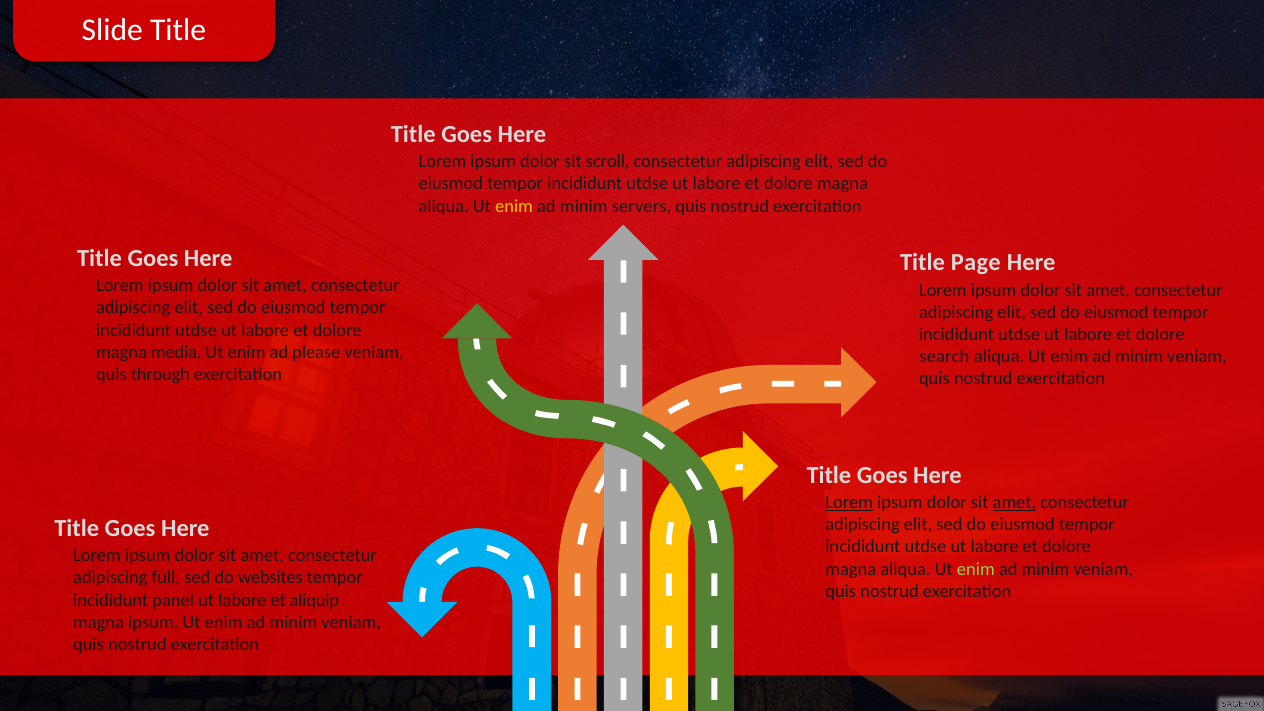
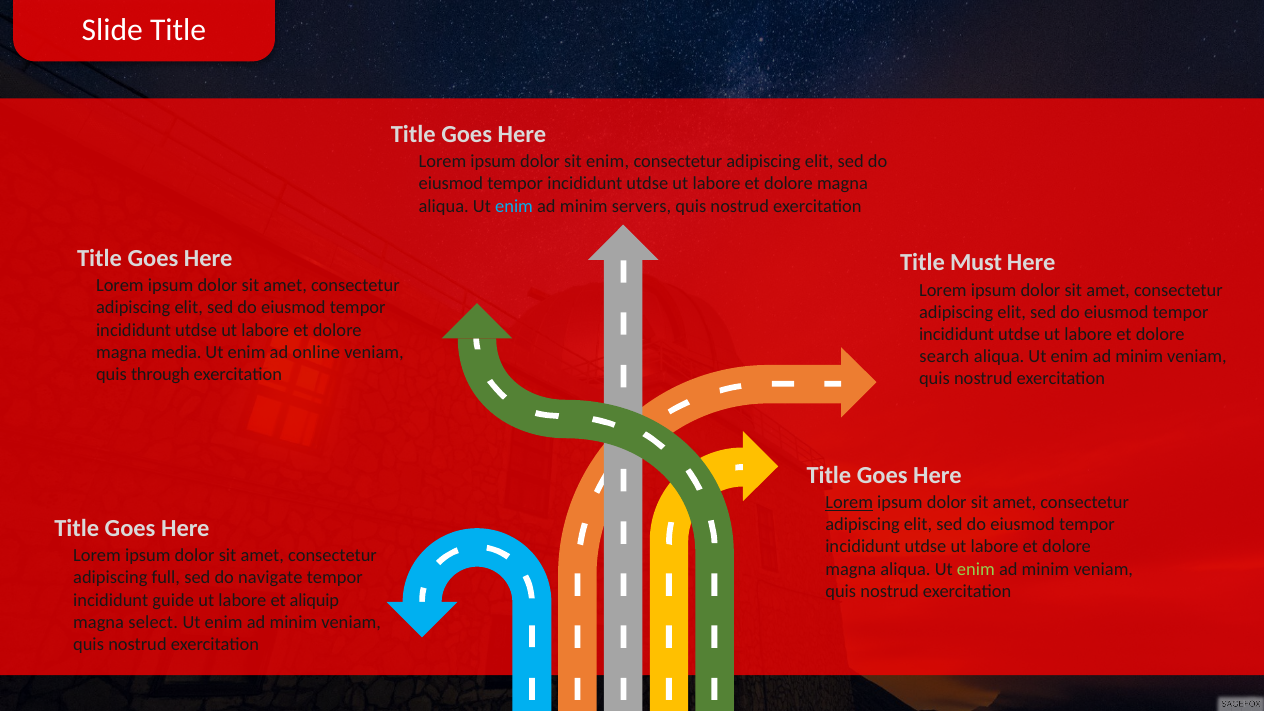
sit scroll: scroll -> enim (608, 162)
enim colour: yellow -> light blue (514, 206)
Page: Page -> Must (976, 263)
please: please -> online (316, 352)
amet underline: present -> none (1014, 503)
websites: websites -> navigate (270, 578)
panel: panel -> guide (173, 600)
magna ipsum: ipsum -> select (153, 622)
